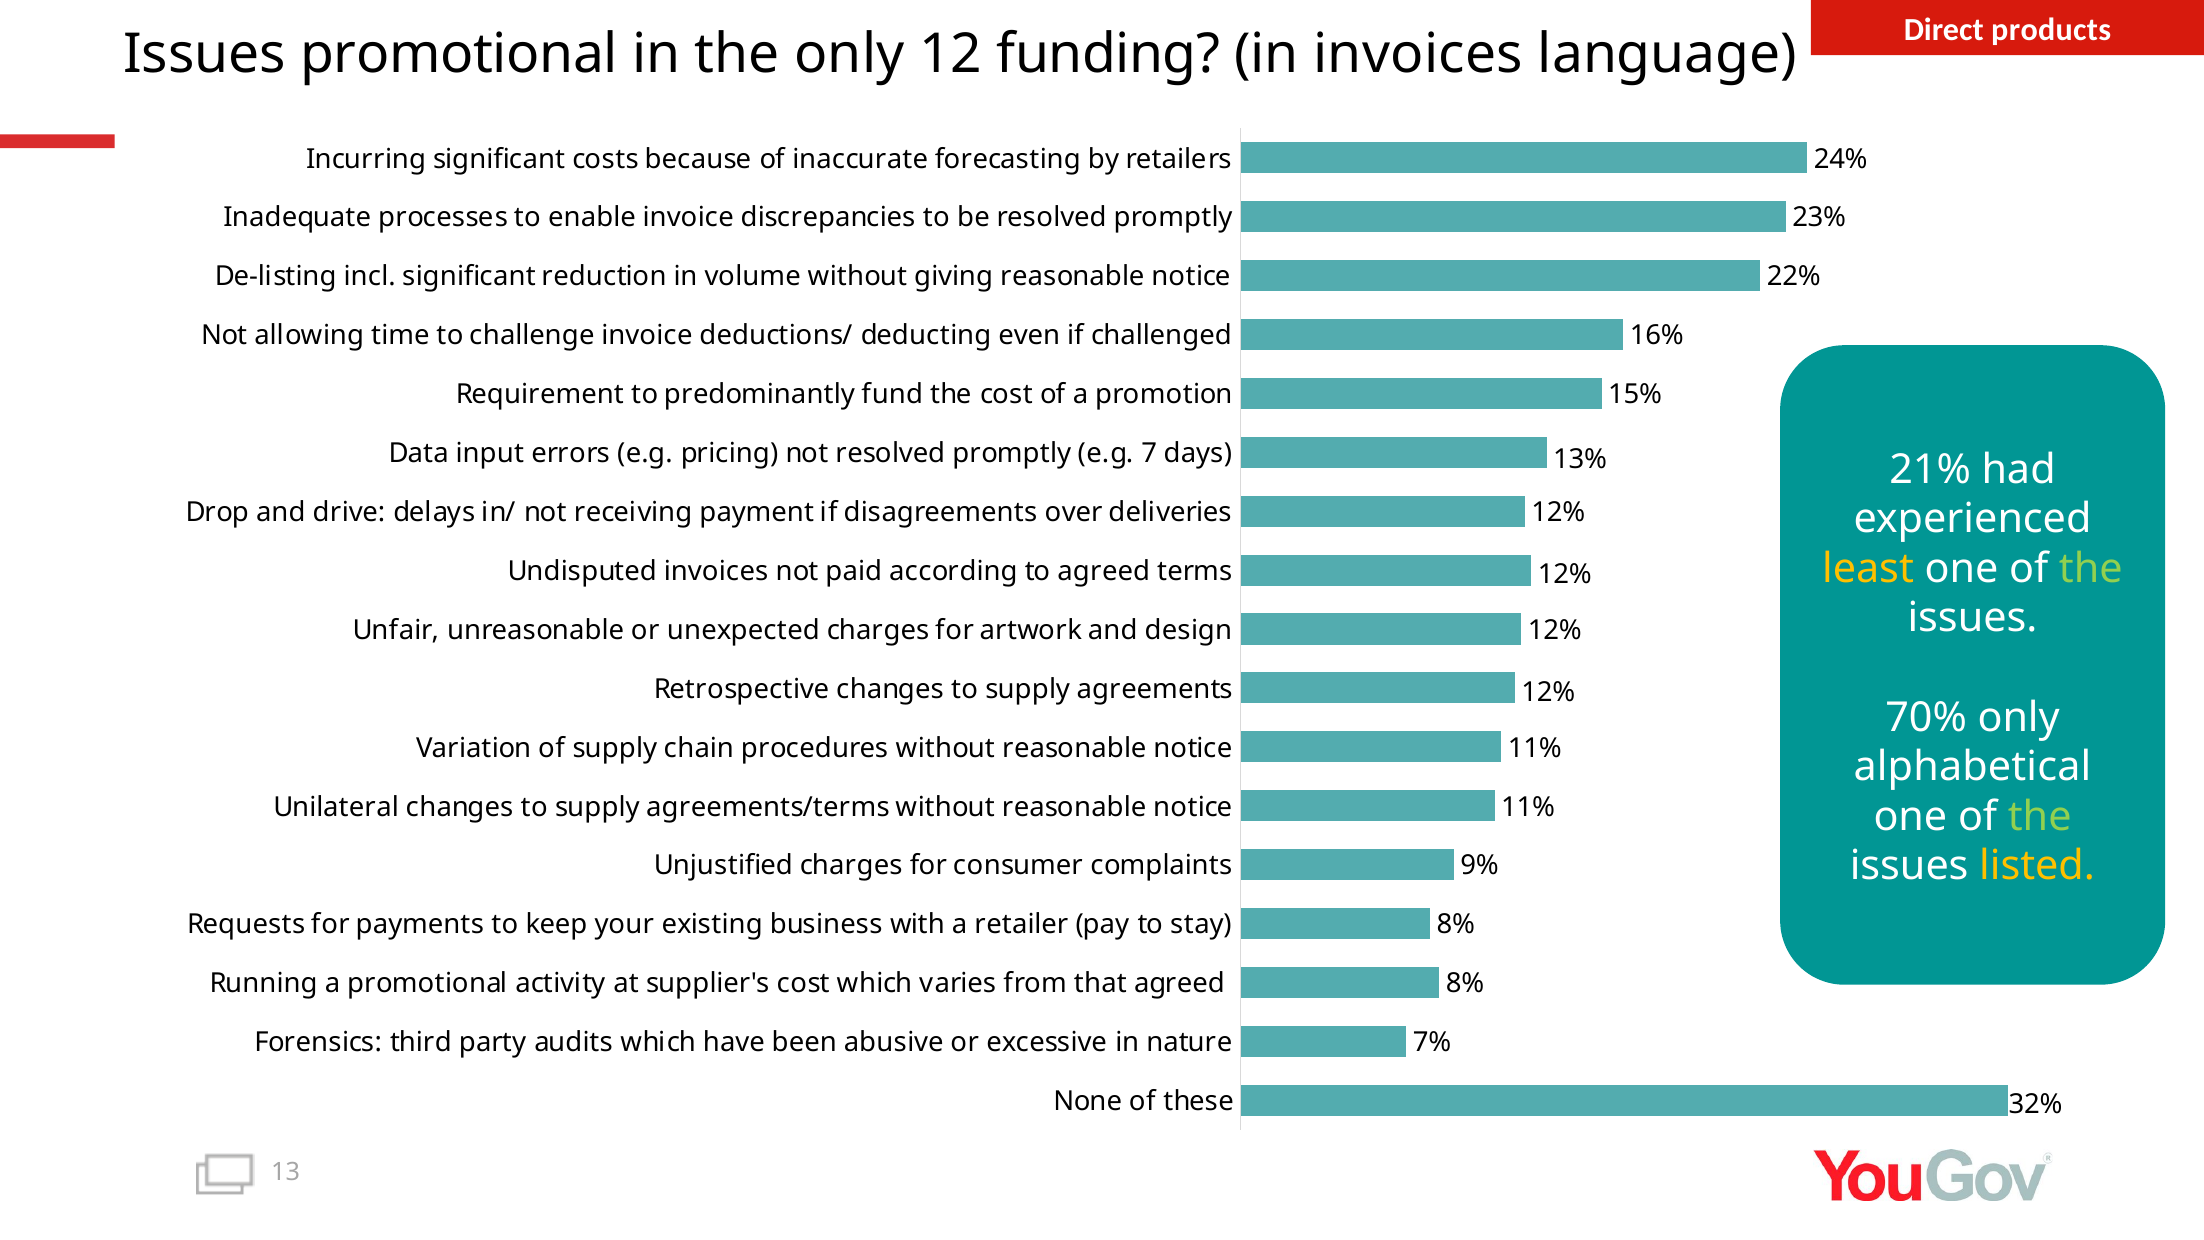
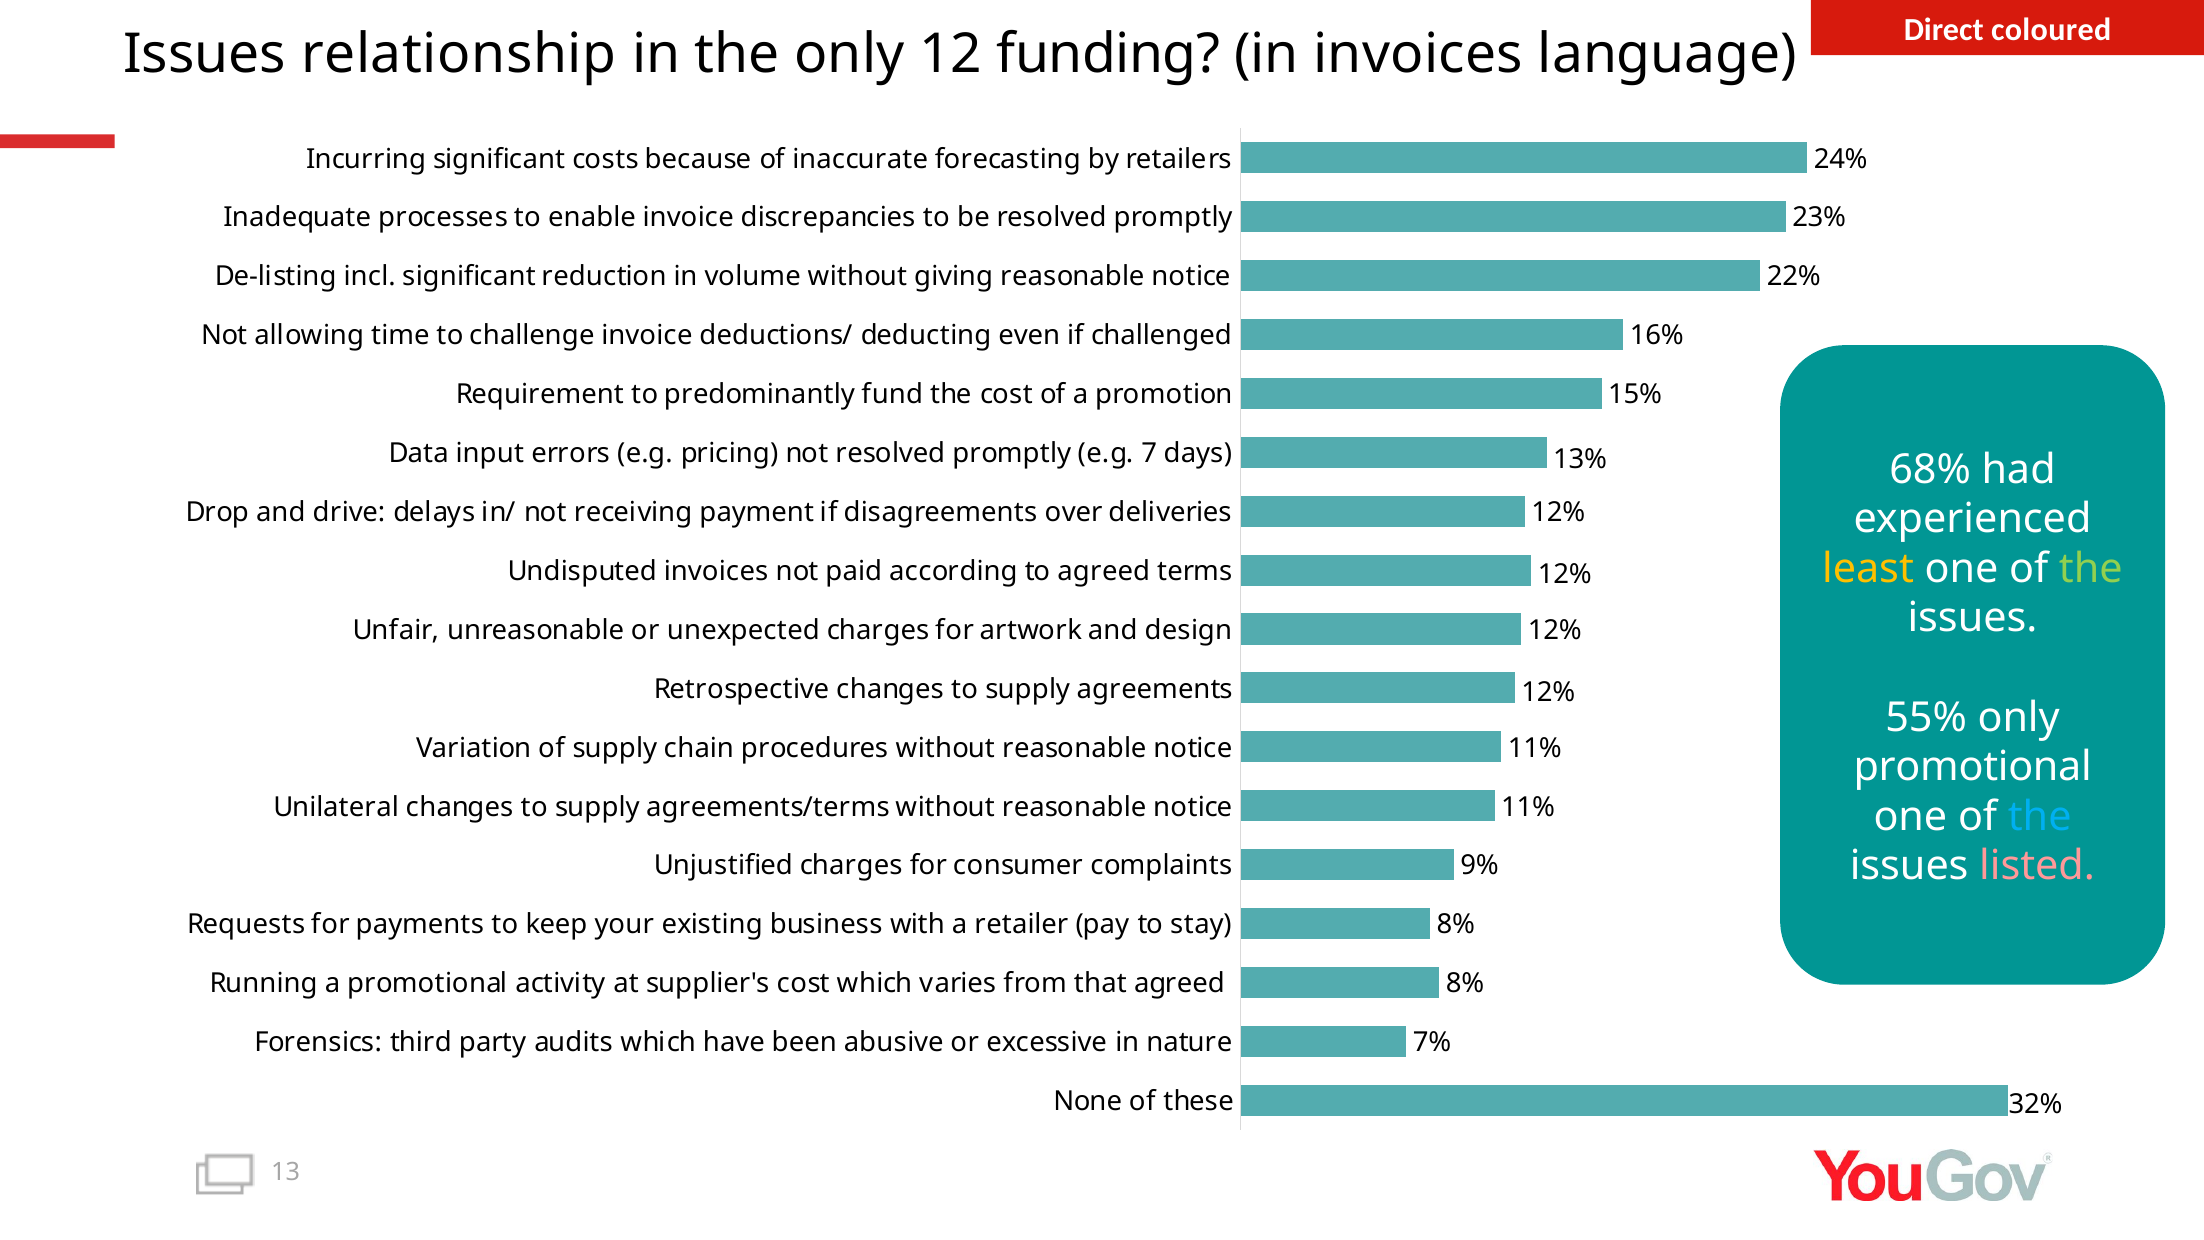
products: products -> coloured (2051, 30)
Issues promotional: promotional -> relationship (459, 55)
21%: 21% -> 68% (1930, 469)
70%: 70% -> 55% (1926, 717)
alphabetical: alphabetical -> promotional (1973, 767)
the colour: light green -> light blue (2040, 816)
listed colour: yellow -> pink (2037, 866)
